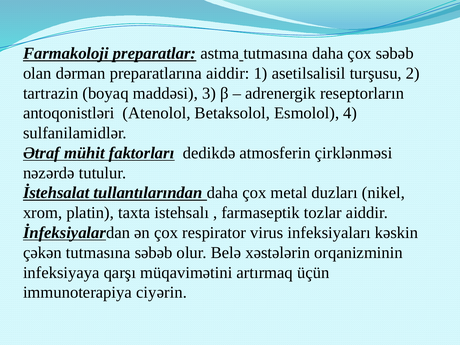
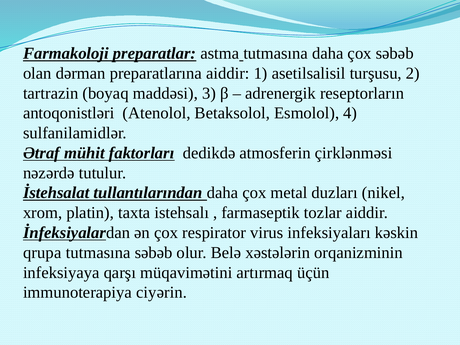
çəkən: çəkən -> qrupa (42, 253)
